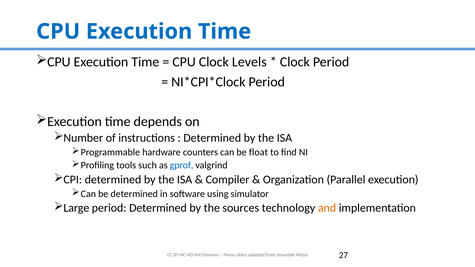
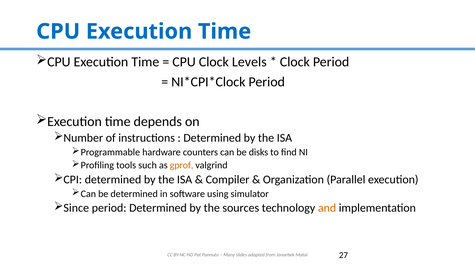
float: float -> disks (259, 152)
gprof colour: blue -> orange (182, 166)
Large: Large -> Since (76, 208)
